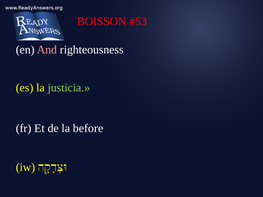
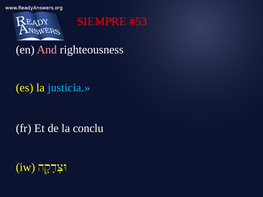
BOISSON: BOISSON -> SIEMPRE (102, 21)
justicia colour: light green -> light blue (69, 88)
before: before -> conclu (88, 128)
